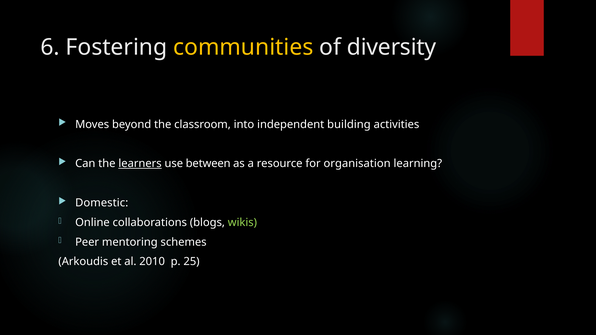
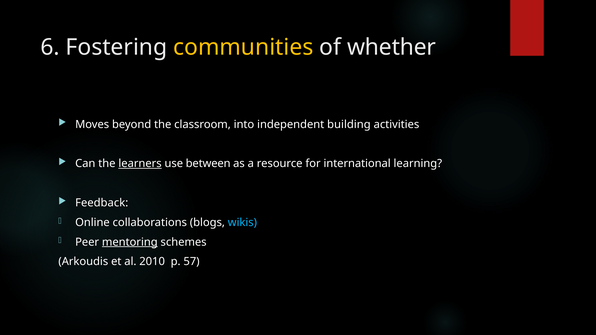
diversity: diversity -> whether (392, 47)
organisation: organisation -> international (357, 164)
Domestic: Domestic -> Feedback (102, 203)
wikis colour: light green -> light blue (242, 223)
mentoring underline: none -> present (130, 242)
25: 25 -> 57 (192, 262)
